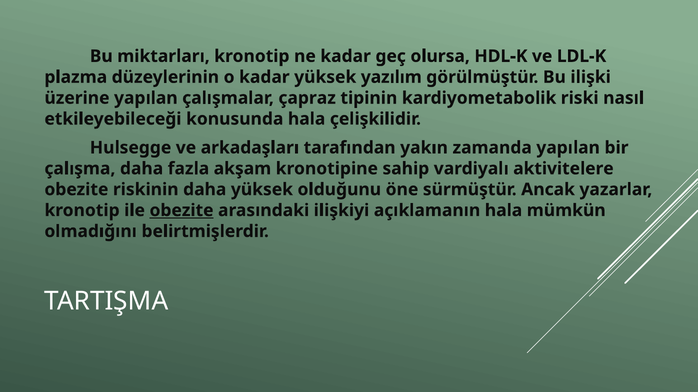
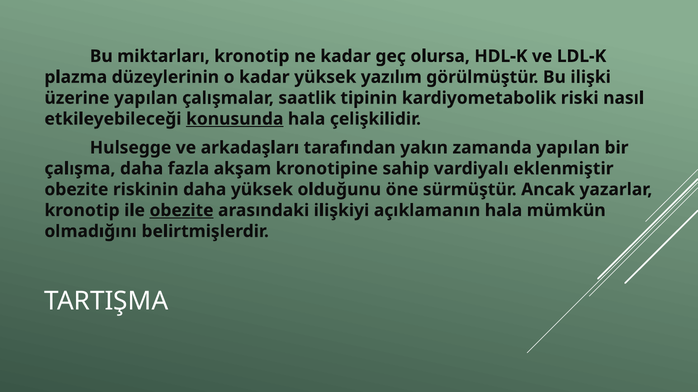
çapraz: çapraz -> saatlik (307, 98)
konusunda underline: none -> present (235, 119)
aktivitelere: aktivitelere -> eklenmiştir (563, 169)
